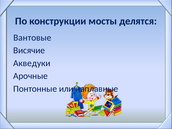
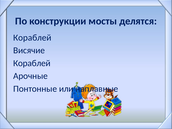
Вантовые: Вантовые -> Кораблей (32, 38)
Акведуки: Акведуки -> Кораблей (32, 63)
